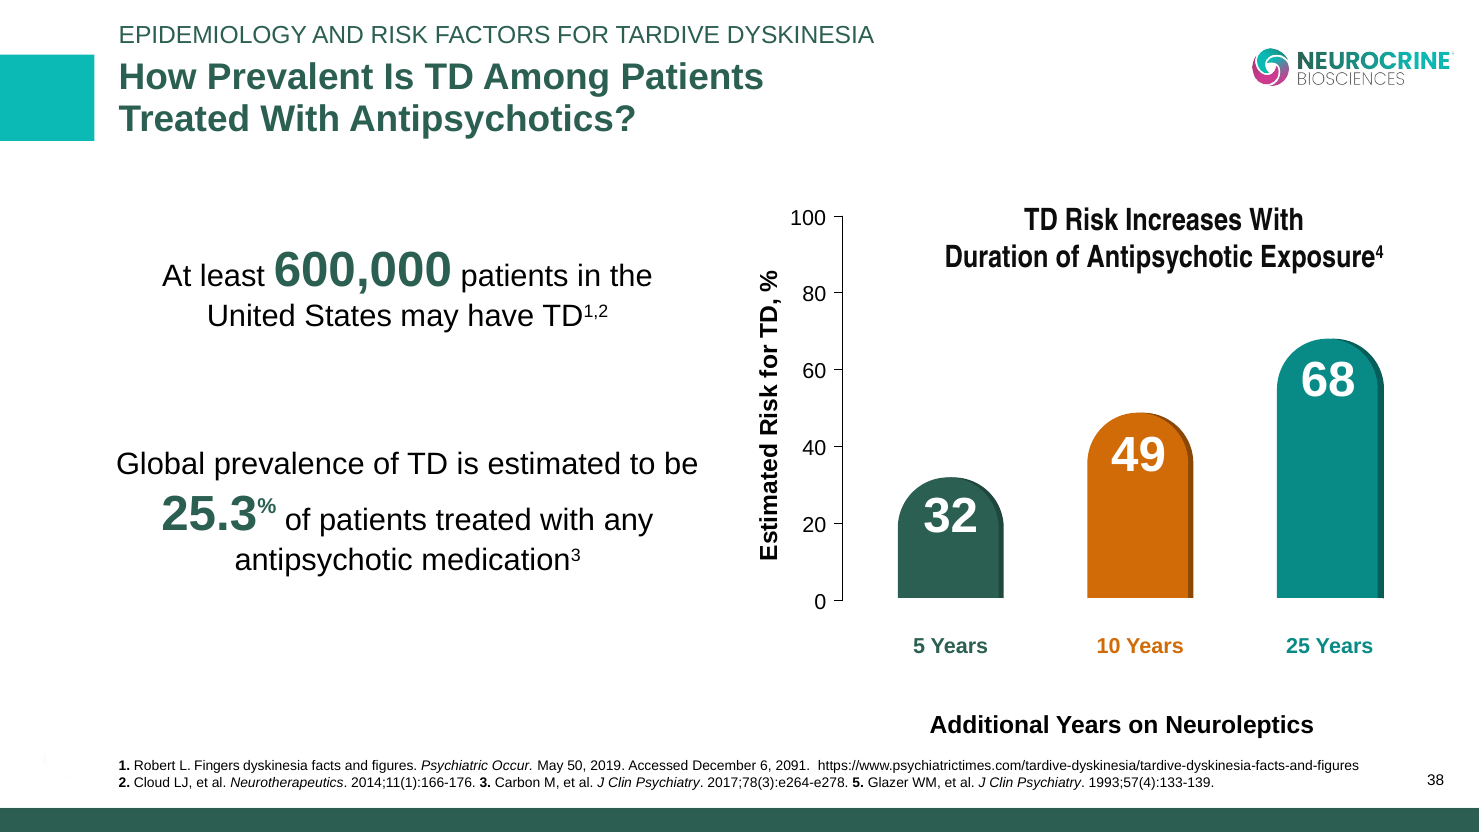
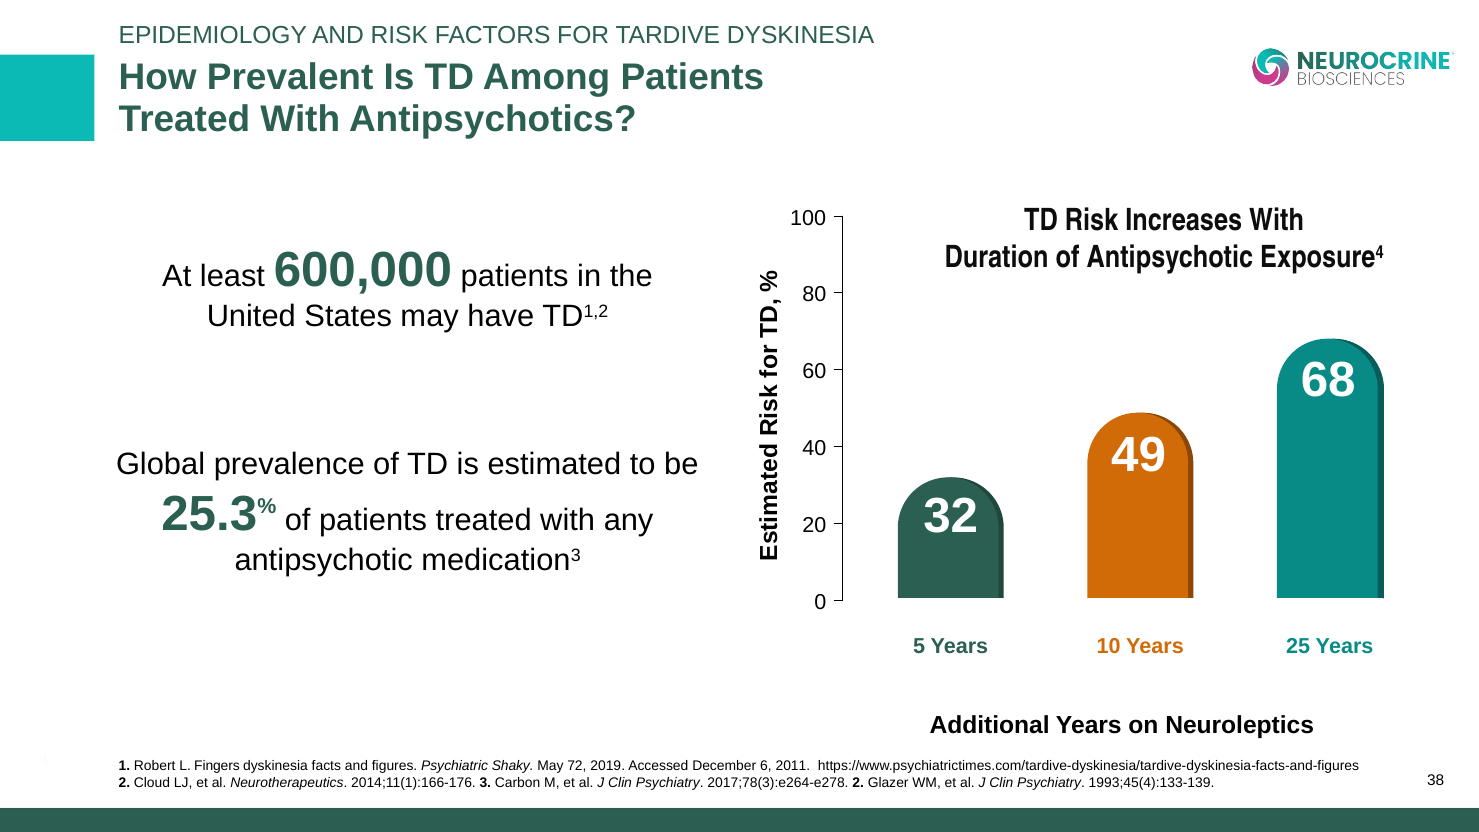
Occur: Occur -> Shaky (513, 766)
50: 50 -> 72 (577, 766)
2091: 2091 -> 2011 (793, 766)
2017;78(3):e264-e278 5: 5 -> 2 (858, 783)
1993;57(4):133-139: 1993;57(4):133-139 -> 1993;45(4):133-139 (1152, 783)
